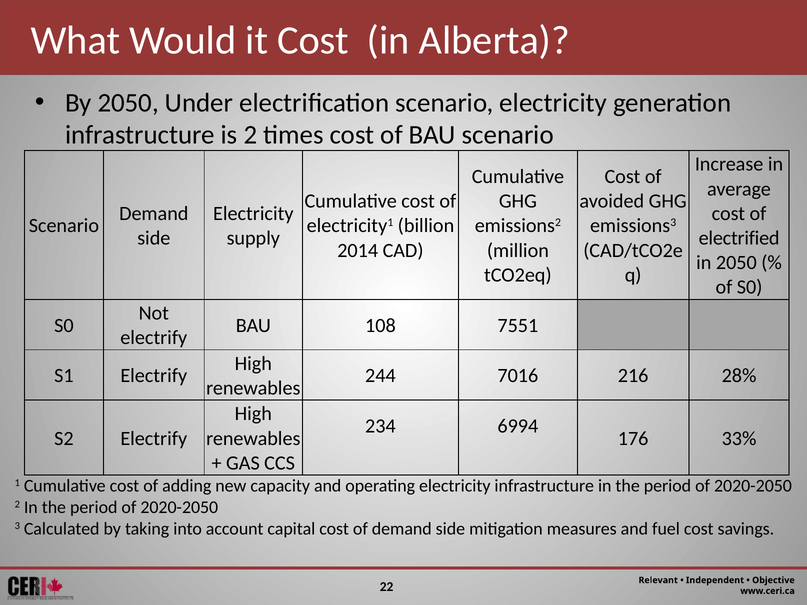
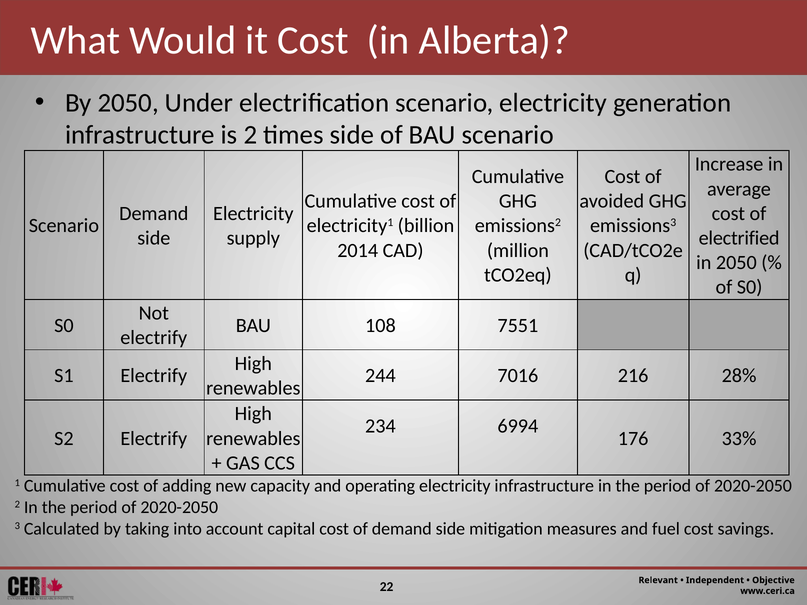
times cost: cost -> side (352, 135)
